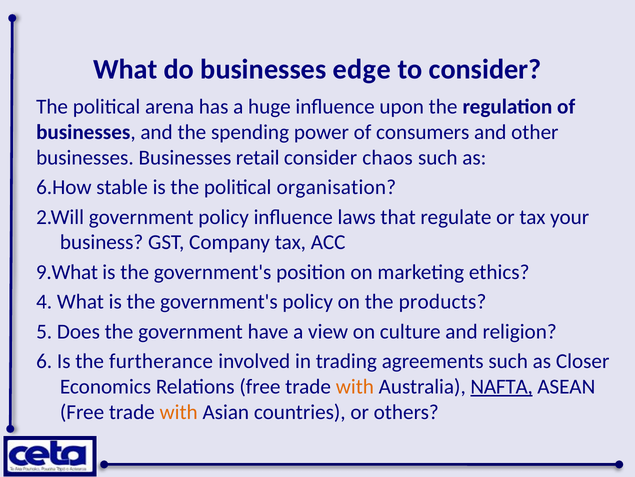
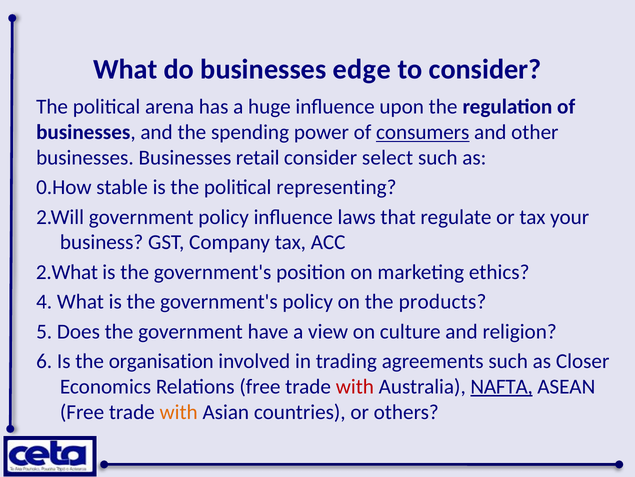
consumers underline: none -> present (423, 132)
chaos: chaos -> select (388, 157)
6.How: 6.How -> 0.How (64, 187)
organisation: organisation -> representing (336, 187)
9.What: 9.What -> 2.What (67, 272)
furtherance: furtherance -> organisation (161, 361)
with colour: orange -> red (355, 386)
